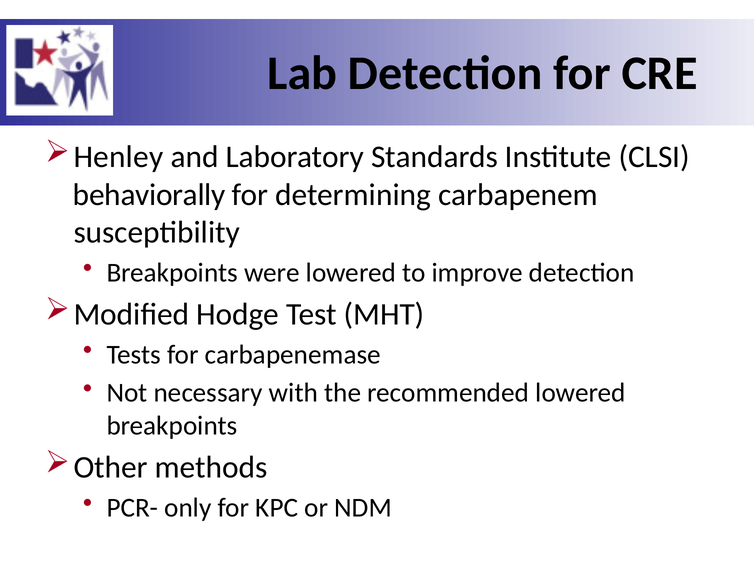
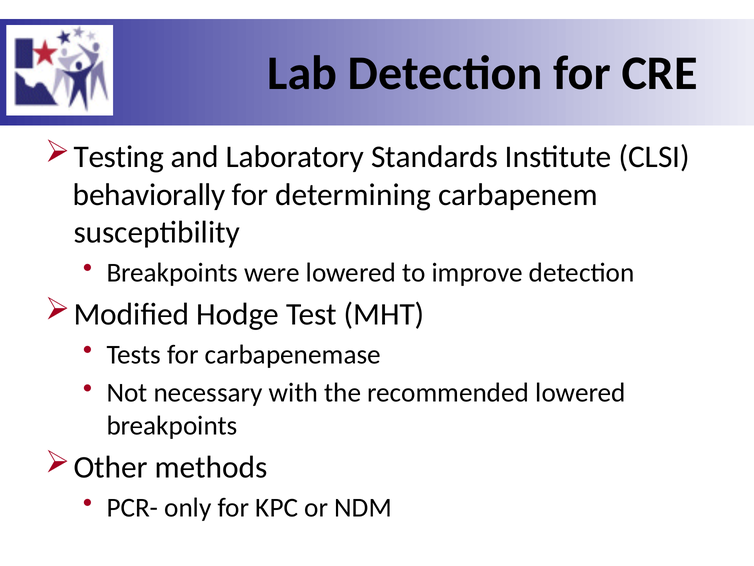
Henley: Henley -> Testing (119, 157)
